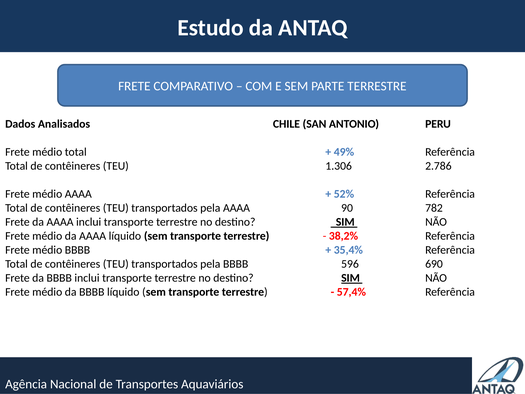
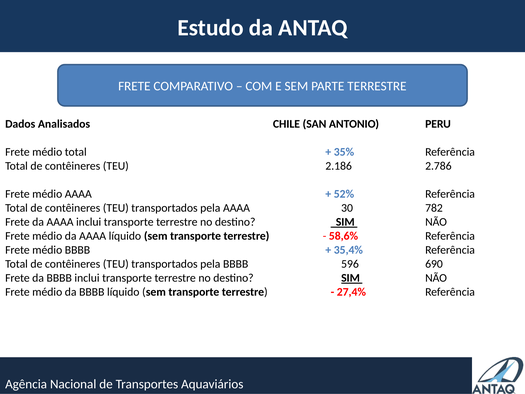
49%: 49% -> 35% (344, 152)
1.306: 1.306 -> 2.186 (339, 166)
90: 90 -> 30 (347, 208)
38,2%: 38,2% -> 58,6% (343, 236)
57,4%: 57,4% -> 27,4% (351, 292)
